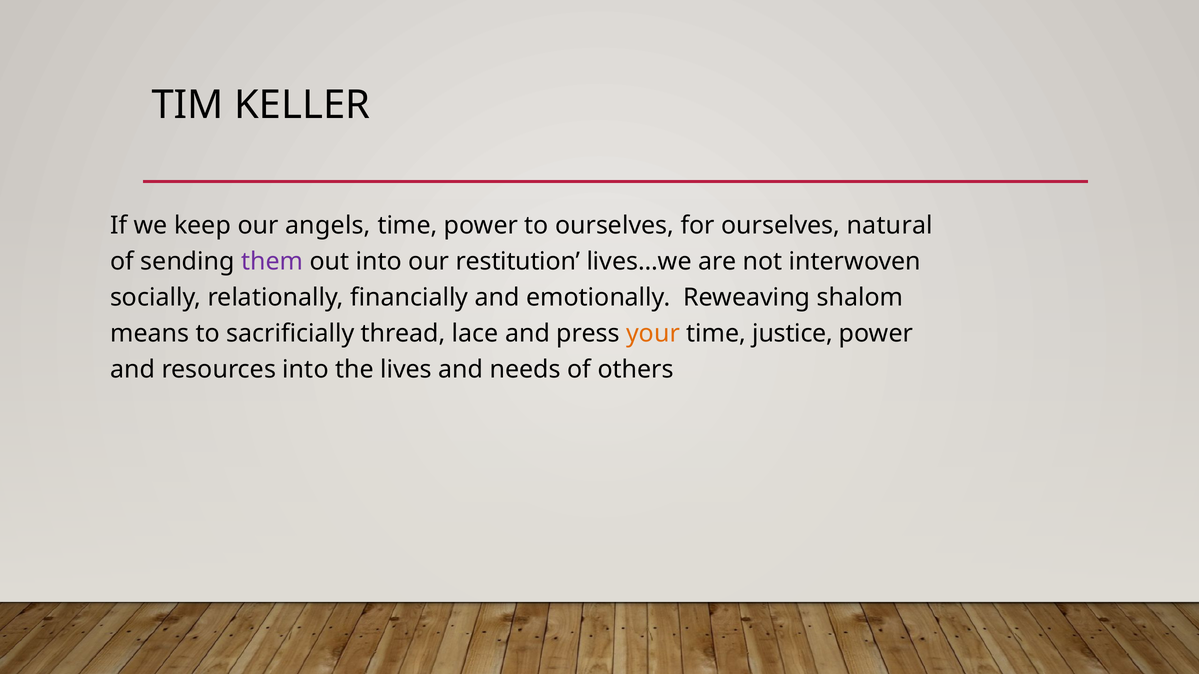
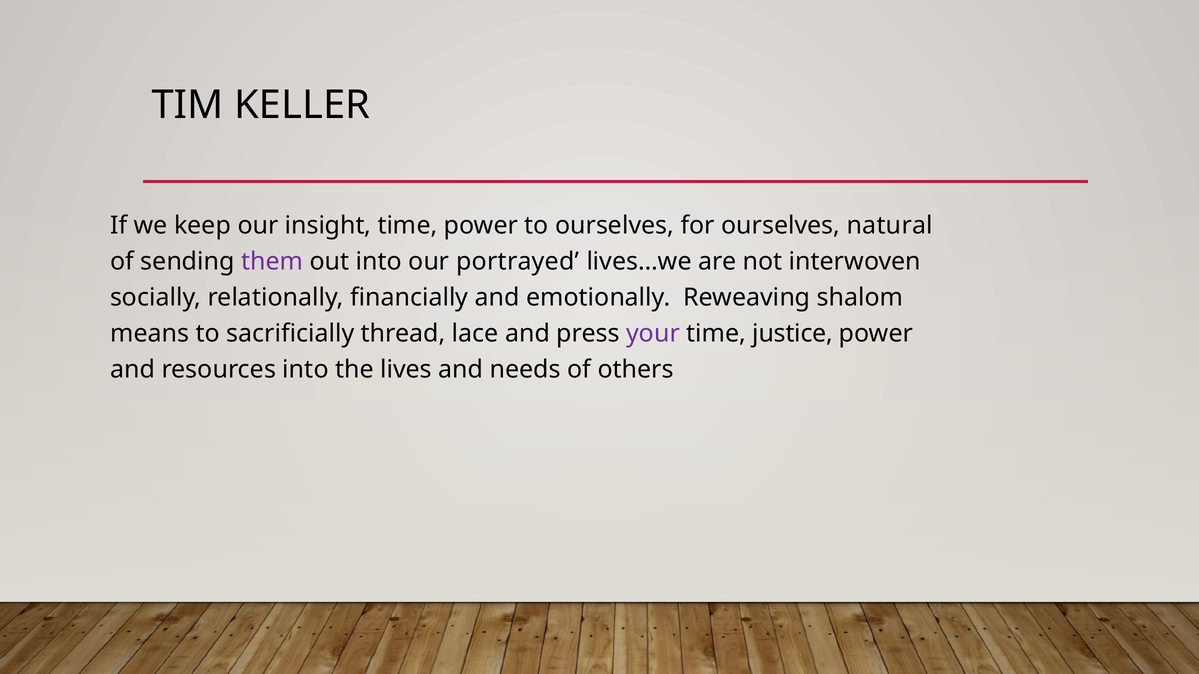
angels: angels -> insight (328, 225)
restitution: restitution -> portrayed (518, 261)
your colour: orange -> purple (653, 333)
